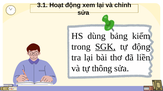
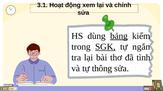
bảng underline: none -> present (119, 36)
tự động: động -> ngắn (141, 47)
liền: liền -> tình (143, 58)
